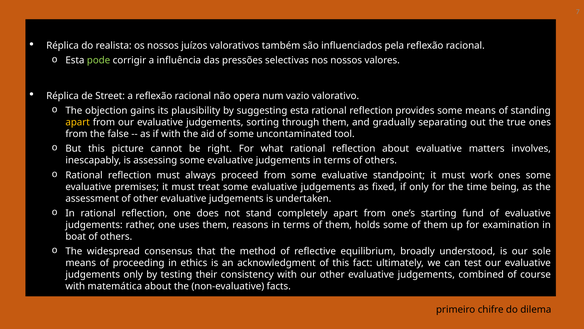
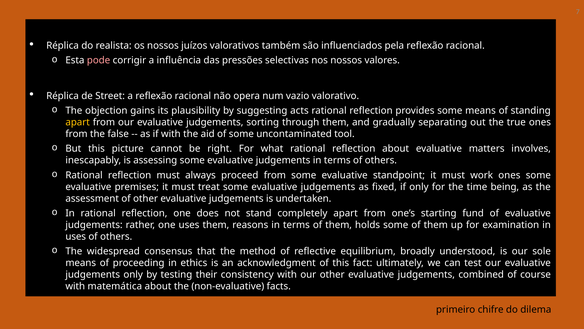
pode colour: light green -> pink (99, 60)
suggesting esta: esta -> acts (299, 111)
boat: boat -> uses (76, 236)
